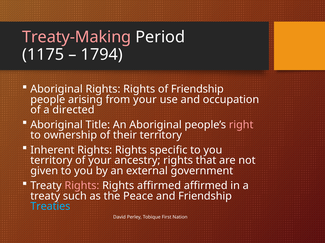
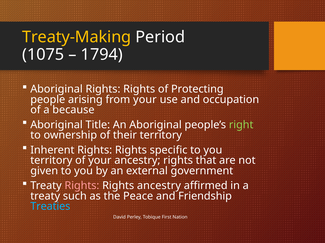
Treaty-Making colour: pink -> yellow (77, 37)
1175: 1175 -> 1075 (43, 55)
of Friendship: Friendship -> Protecting (197, 89)
directed: directed -> because (73, 110)
right colour: pink -> light green (241, 125)
Rights affirmed: affirmed -> ancestry (159, 186)
